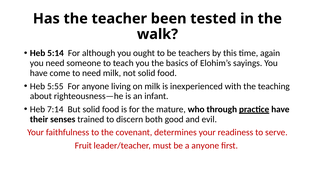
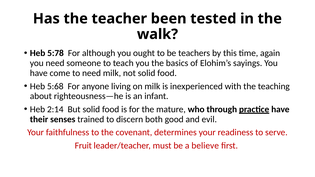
5:14: 5:14 -> 5:78 (56, 53)
5:55: 5:55 -> 5:68 (55, 86)
7:14: 7:14 -> 2:14 (55, 109)
a anyone: anyone -> believe (205, 146)
